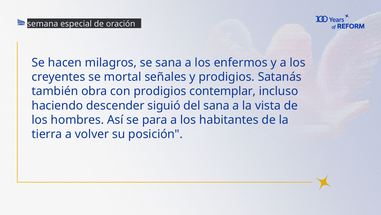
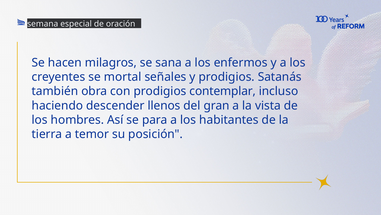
siguió: siguió -> llenos (164, 105)
del sana: sana -> gran (217, 105)
volver: volver -> temor (92, 134)
